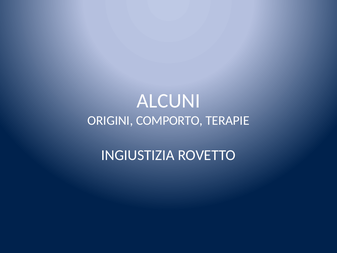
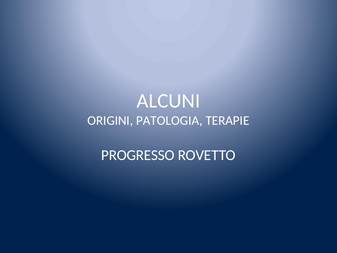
COMPORTO: COMPORTO -> PATOLOGIA (169, 121)
INGIUSTIZIA: INGIUSTIZIA -> PROGRESSO (138, 155)
